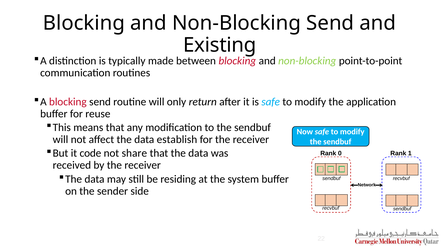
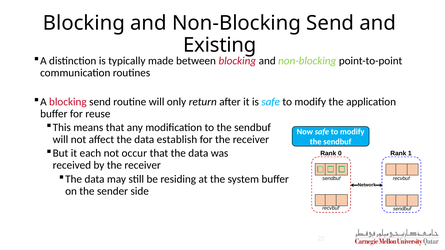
code: code -> each (90, 154)
share: share -> occur (134, 154)
